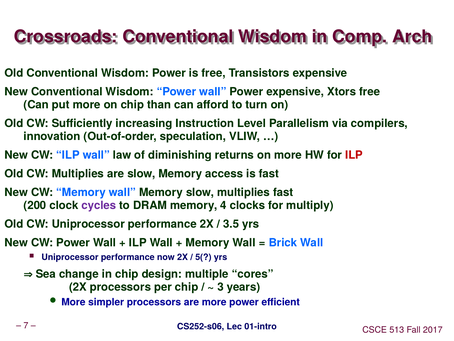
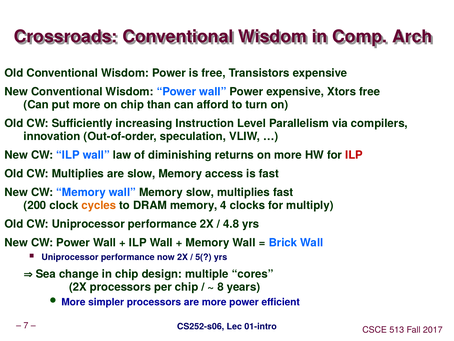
cycles colour: purple -> orange (99, 205)
3.5: 3.5 -> 4.8 (231, 224)
3: 3 -> 8 (221, 287)
